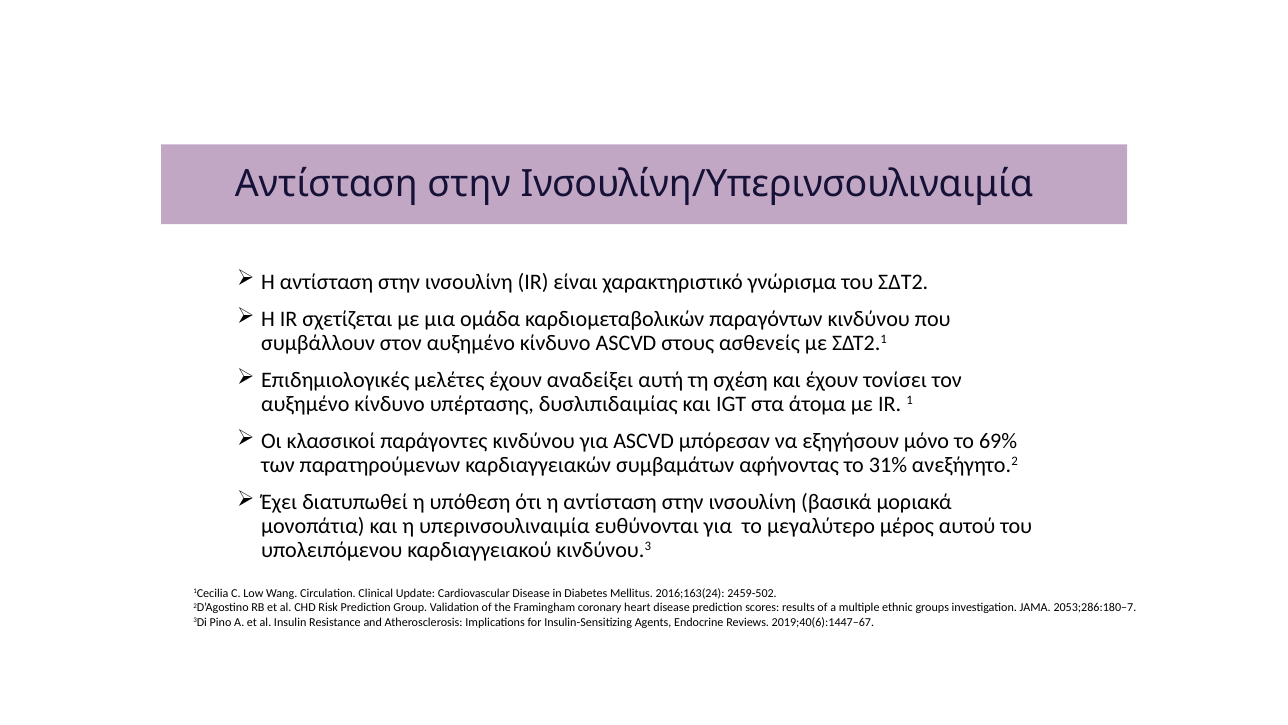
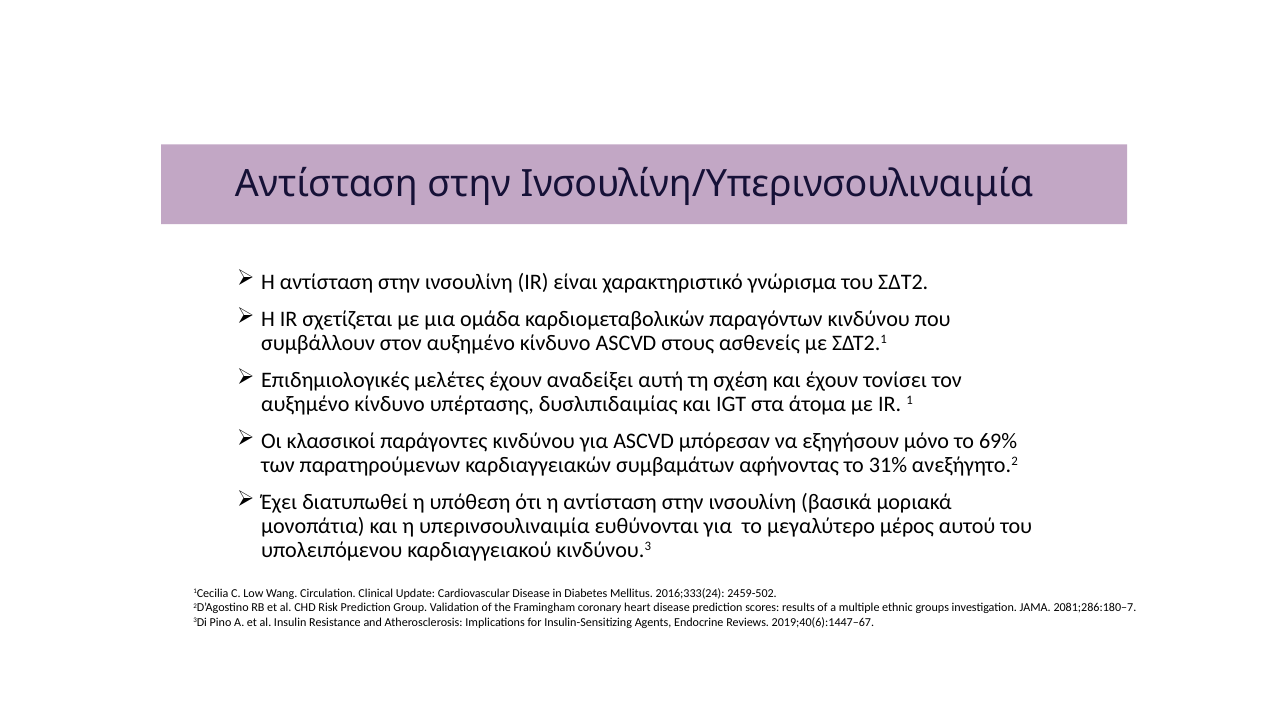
2016;163(24: 2016;163(24 -> 2016;333(24 (690, 593)
2053;286:180–7: 2053;286:180–7 -> 2081;286:180–7 (1095, 607)
